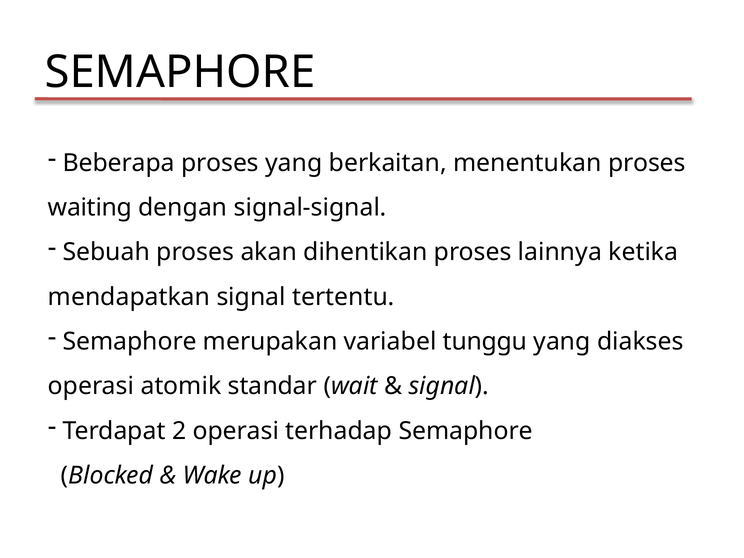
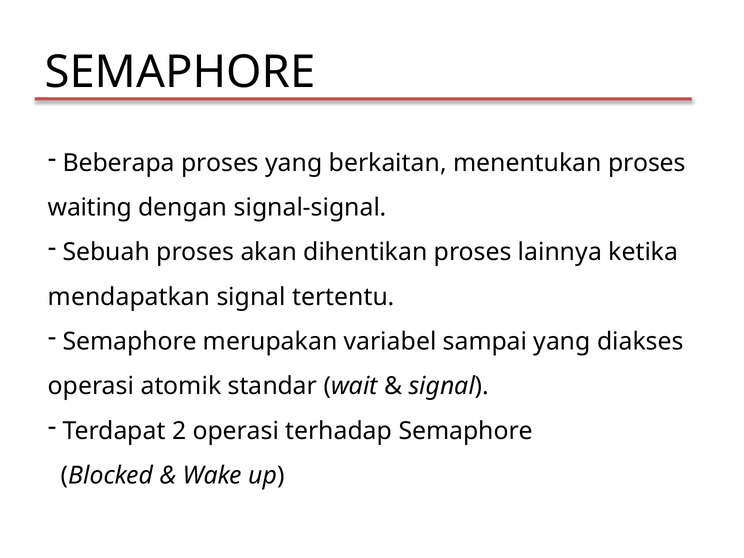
tunggu: tunggu -> sampai (485, 342)
